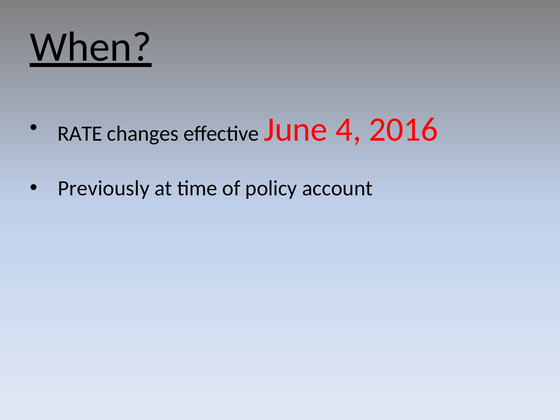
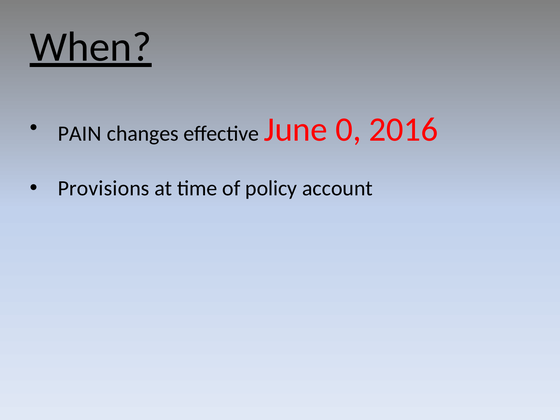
RATE: RATE -> PAIN (80, 134)
4: 4 -> 0 (348, 130)
Previously: Previously -> Provisions (104, 188)
